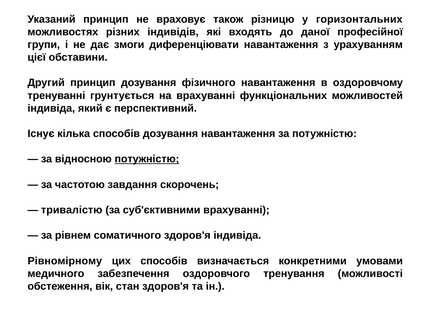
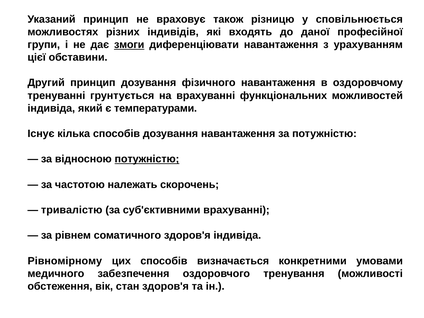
горизонтальних: горизонтальних -> сповільнюється (359, 19)
змоги underline: none -> present (129, 45)
перспективний: перспективний -> температурами (156, 108)
завдання: завдання -> належать (132, 185)
